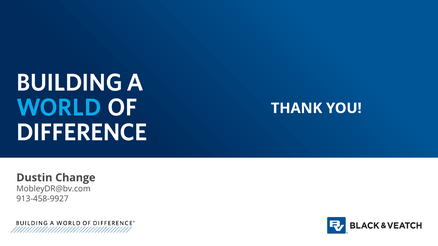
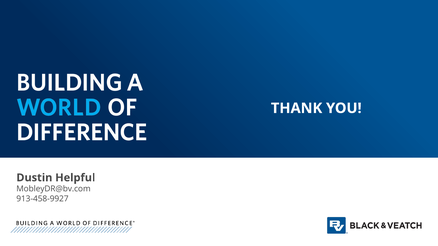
Change: Change -> Helpful (75, 178)
